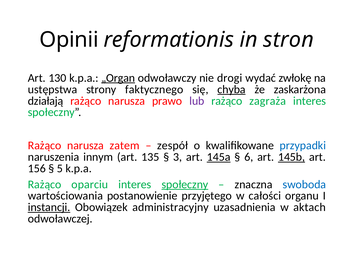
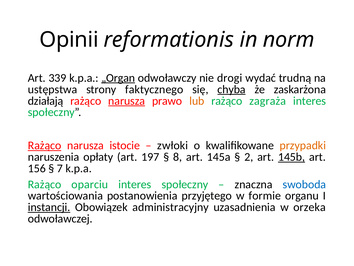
stron: stron -> norm (289, 40)
130: 130 -> 339 (57, 78)
zwłokę: zwłokę -> trudną (295, 78)
narusza underline: none -> present (127, 101)
lub colour: purple -> orange (197, 101)
Rażąco underline: none -> present (45, 145)
zatem: zatem -> istocie (125, 145)
zespół: zespół -> zwłoki (173, 145)
przypadki colour: blue -> orange (303, 145)
innym: innym -> opłaty (98, 157)
135: 135 -> 197 (150, 157)
3: 3 -> 8 (178, 157)
145a underline: present -> none (219, 157)
6: 6 -> 2 (249, 157)
5: 5 -> 7 (60, 168)
społeczny underline: present -> none (185, 184)
postanowienie: postanowienie -> postanowienia (142, 195)
całości: całości -> formie (265, 195)
aktach: aktach -> orzeka (310, 207)
